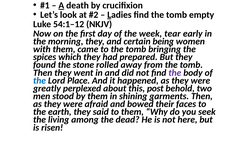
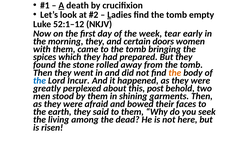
54:1–12: 54:1–12 -> 52:1–12 (69, 24)
being: being -> doors (163, 41)
the colour: purple -> orange (175, 73)
Place: Place -> Incur (79, 80)
